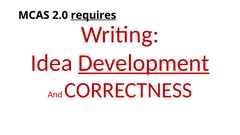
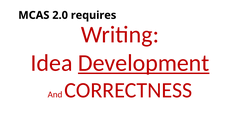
requires underline: present -> none (94, 15)
